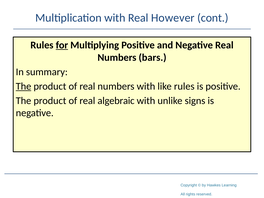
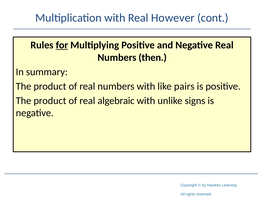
bars: bars -> then (153, 57)
The underline: present -> none (24, 86)
like rules: rules -> pairs (184, 86)
